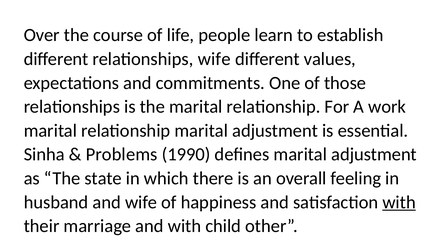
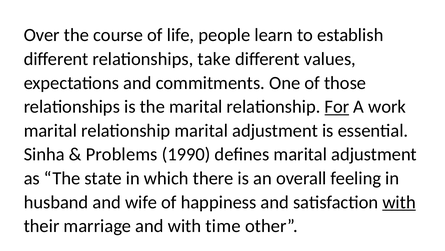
relationships wife: wife -> take (214, 59)
For underline: none -> present (337, 106)
child: child -> time (223, 225)
